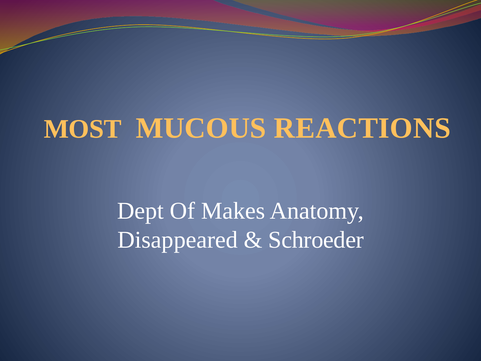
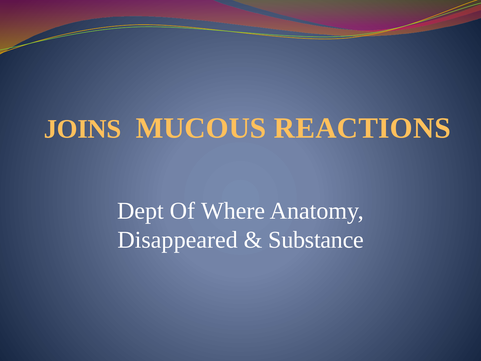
MOST: MOST -> JOINS (83, 129)
Makes: Makes -> Where (233, 211)
Schroeder: Schroeder -> Substance (316, 240)
